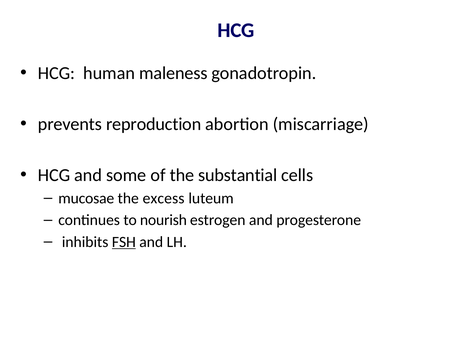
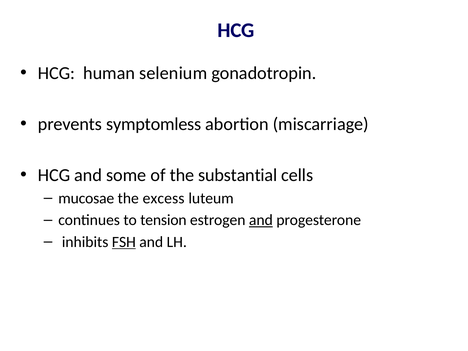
maleness: maleness -> selenium (173, 73)
reproduction: reproduction -> symptomless (154, 124)
nourish: nourish -> tension (163, 220)
and underline: none -> present (261, 220)
